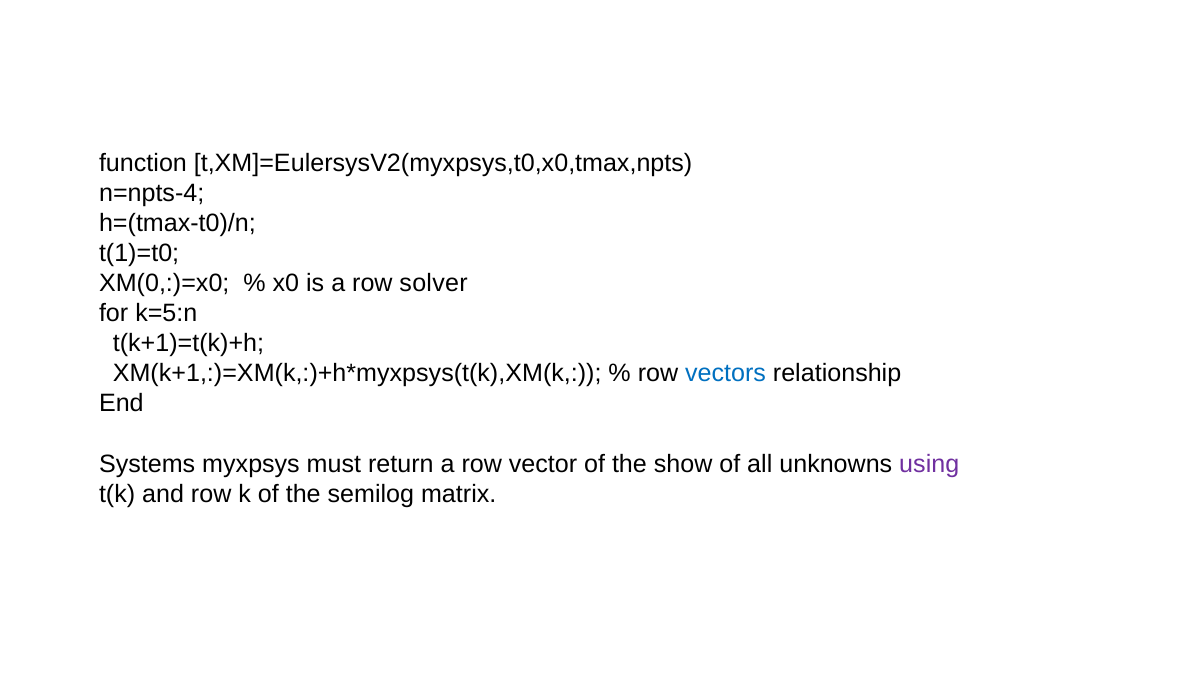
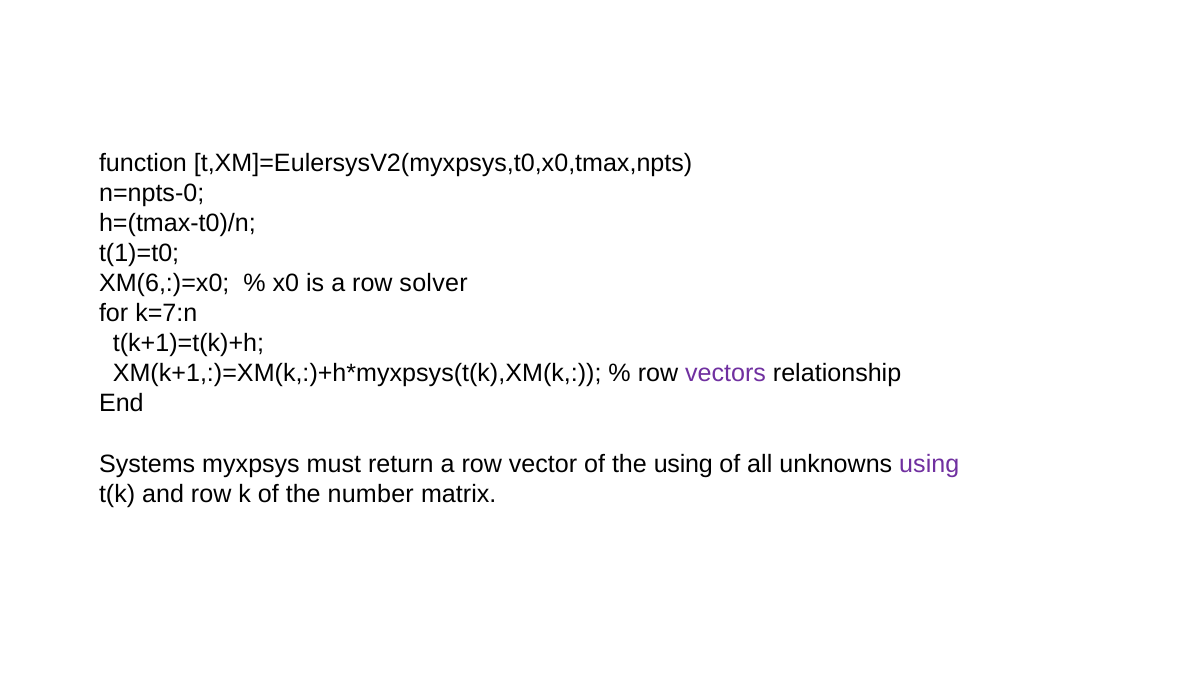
n=npts-4: n=npts-4 -> n=npts-0 (152, 193)
XM(0,:)=x0: XM(0,:)=x0 -> XM(6,:)=x0 (164, 283)
k=5:n: k=5:n -> k=7:n (166, 313)
vectors colour: blue -> purple (726, 373)
the show: show -> using (683, 464)
semilog: semilog -> number (371, 494)
